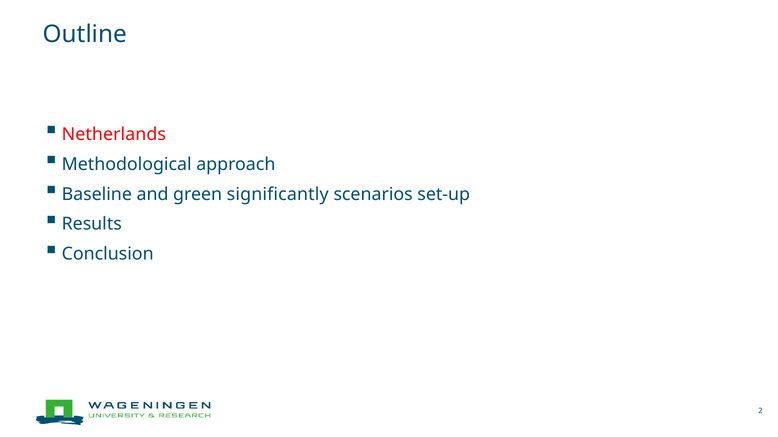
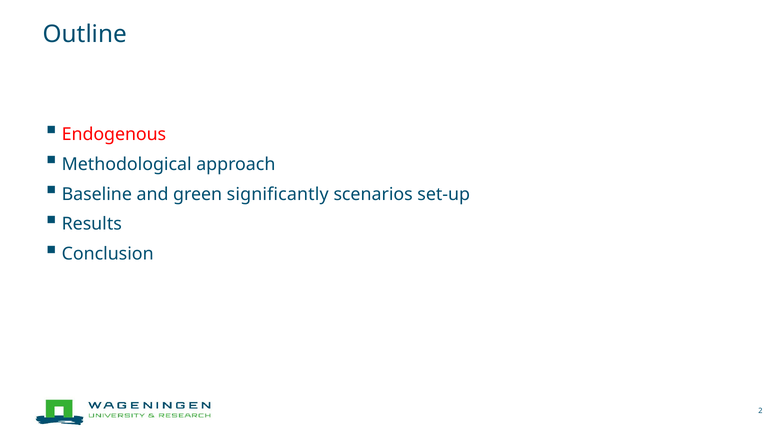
Netherlands: Netherlands -> Endogenous (114, 134)
